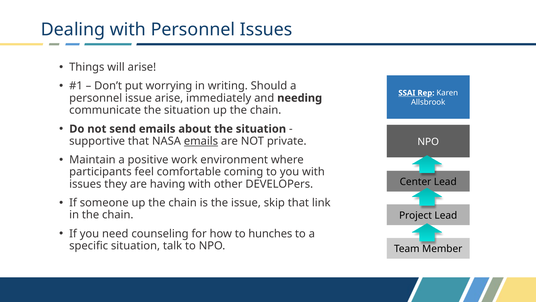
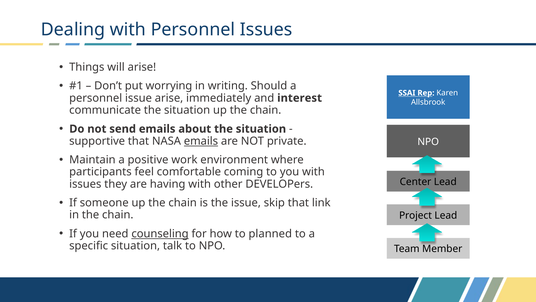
needing: needing -> interest (300, 98)
counseling underline: none -> present (160, 233)
hunches: hunches -> planned (270, 233)
